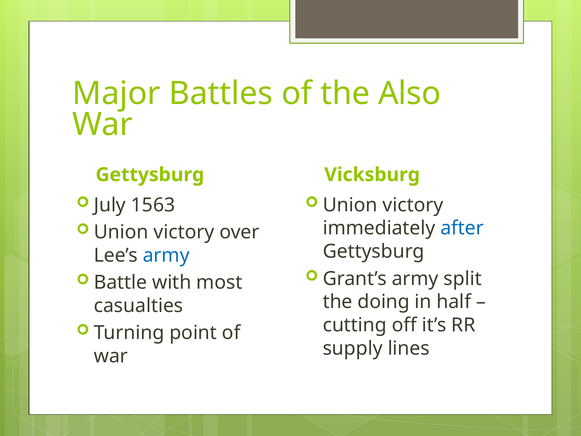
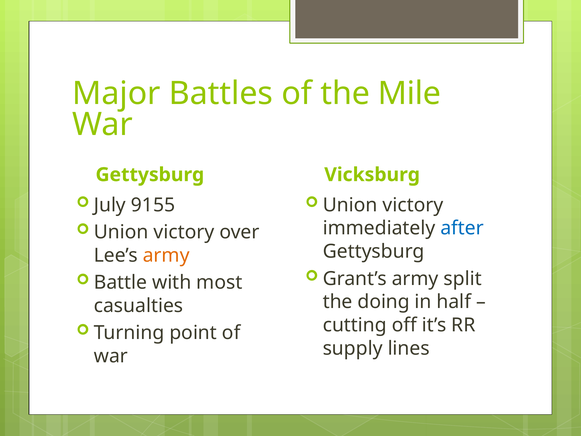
Also: Also -> Mile (410, 93)
1563: 1563 -> 9155 (153, 205)
army colour: blue -> orange (166, 255)
